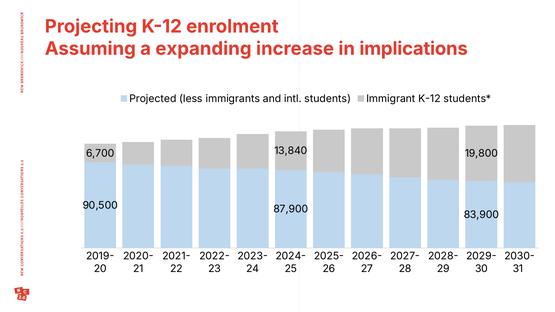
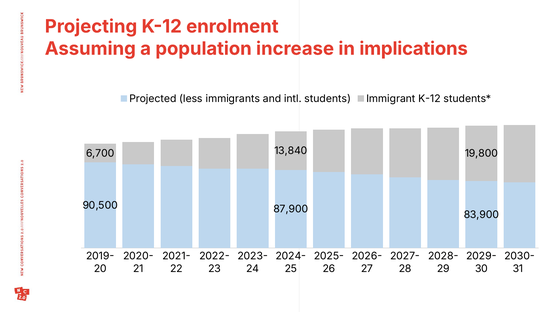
expanding: expanding -> population (204, 49)
